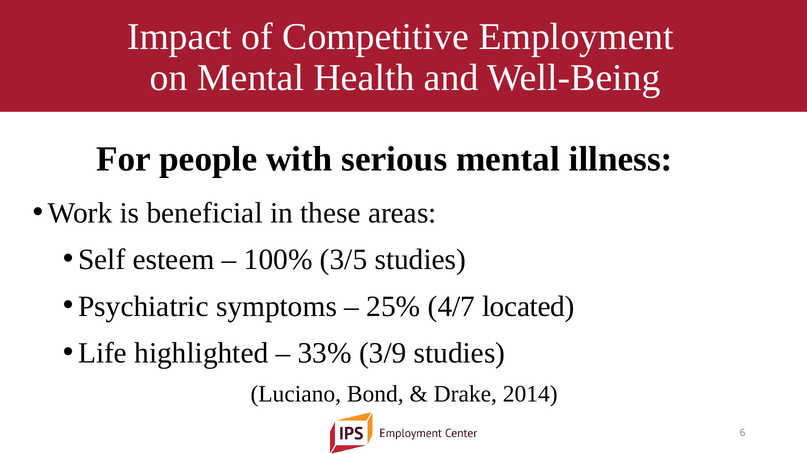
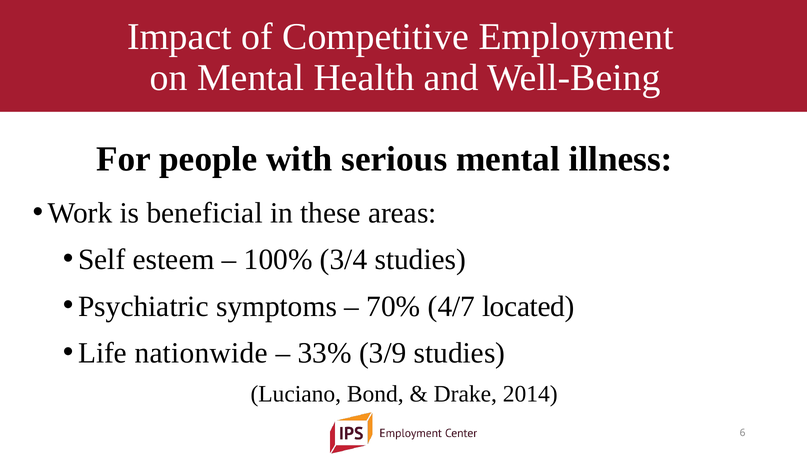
3/5: 3/5 -> 3/4 (344, 260)
25%: 25% -> 70% (393, 306)
highlighted: highlighted -> nationwide (201, 353)
